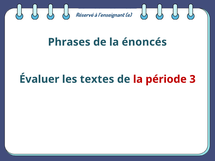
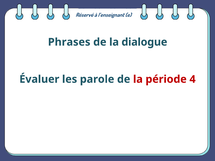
énoncés: énoncés -> dialogue (144, 42)
textes: textes -> parole (97, 79)
3: 3 -> 4 (193, 79)
